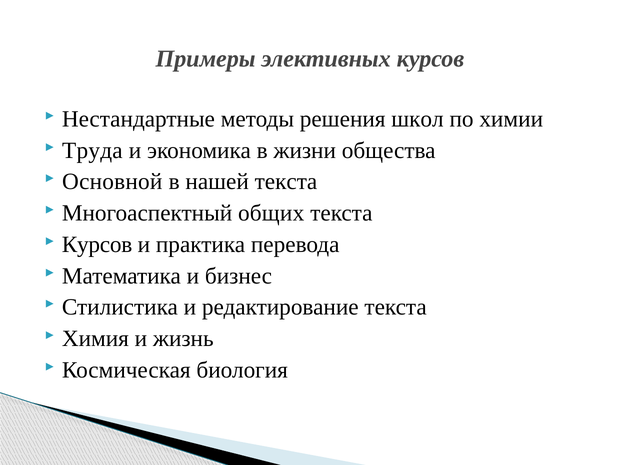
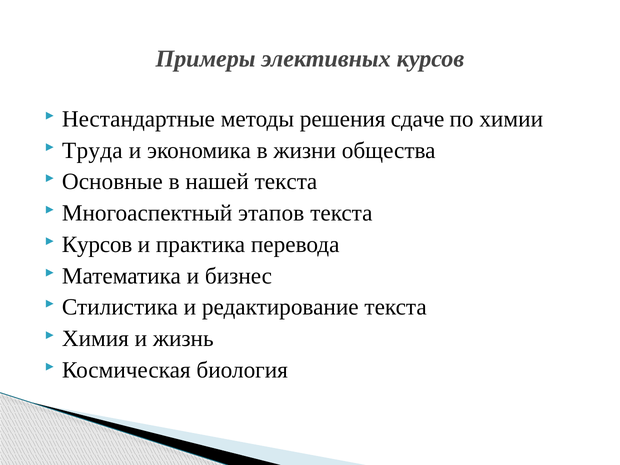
школ: школ -> сдаче (418, 119)
Основной: Основной -> Основные (112, 182)
общих: общих -> этапов (271, 213)
